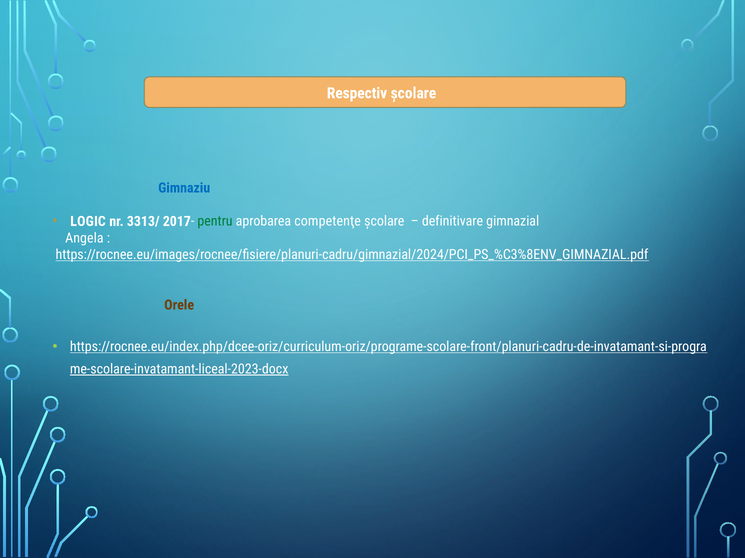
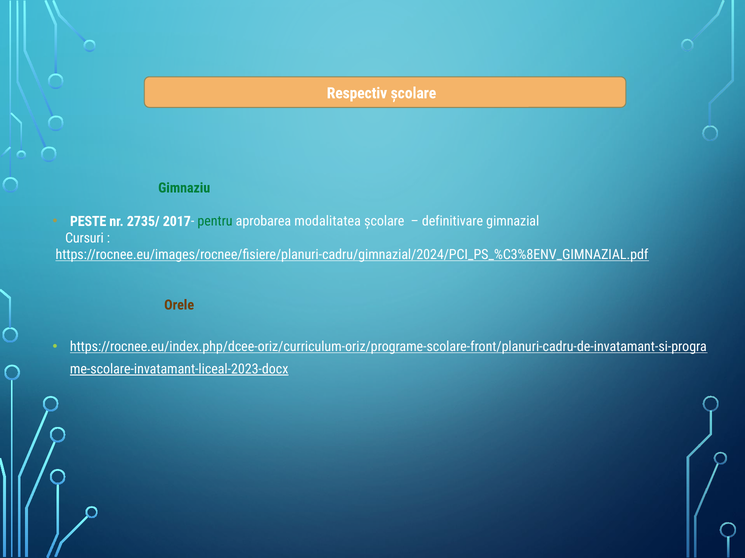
Gimnaziu colour: blue -> green (184, 188)
LOGIC: LOGIC -> PESTE (88, 222)
3313/: 3313/ -> 2735/ (143, 222)
competenţe: competenţe -> modalitatea (328, 222)
Angela: Angela -> Cursuri (84, 238)
